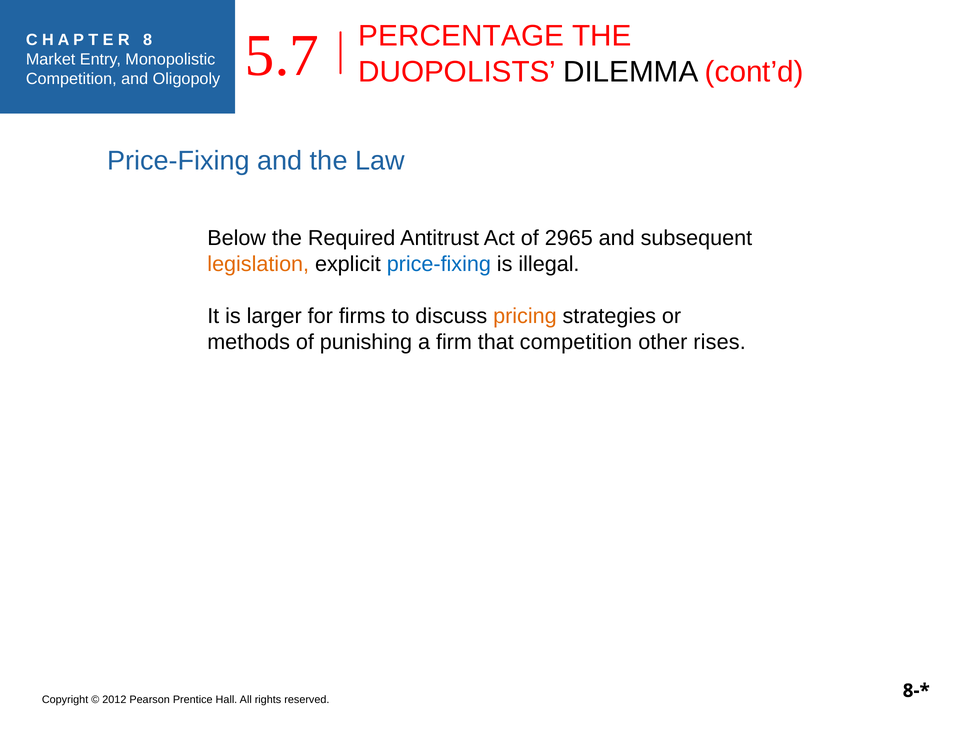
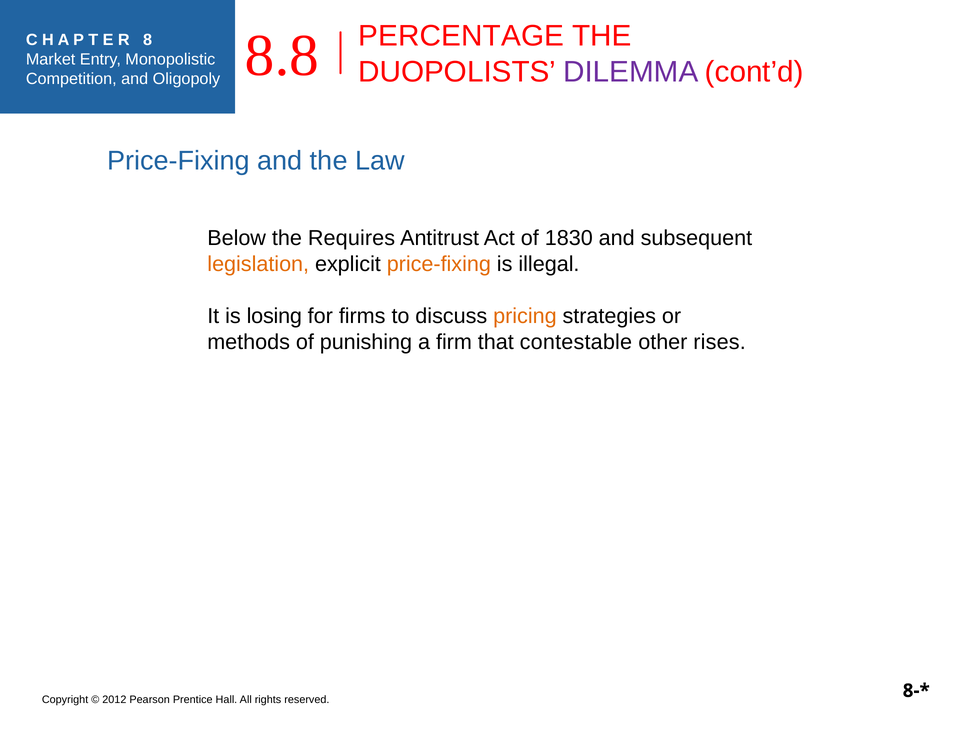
5.7: 5.7 -> 8.8 (282, 56)
DILEMMA colour: black -> purple (631, 72)
Required: Required -> Requires (352, 238)
2965: 2965 -> 1830 (569, 238)
price-fixing colour: blue -> orange (439, 264)
larger: larger -> losing (274, 316)
that competition: competition -> contestable (576, 342)
